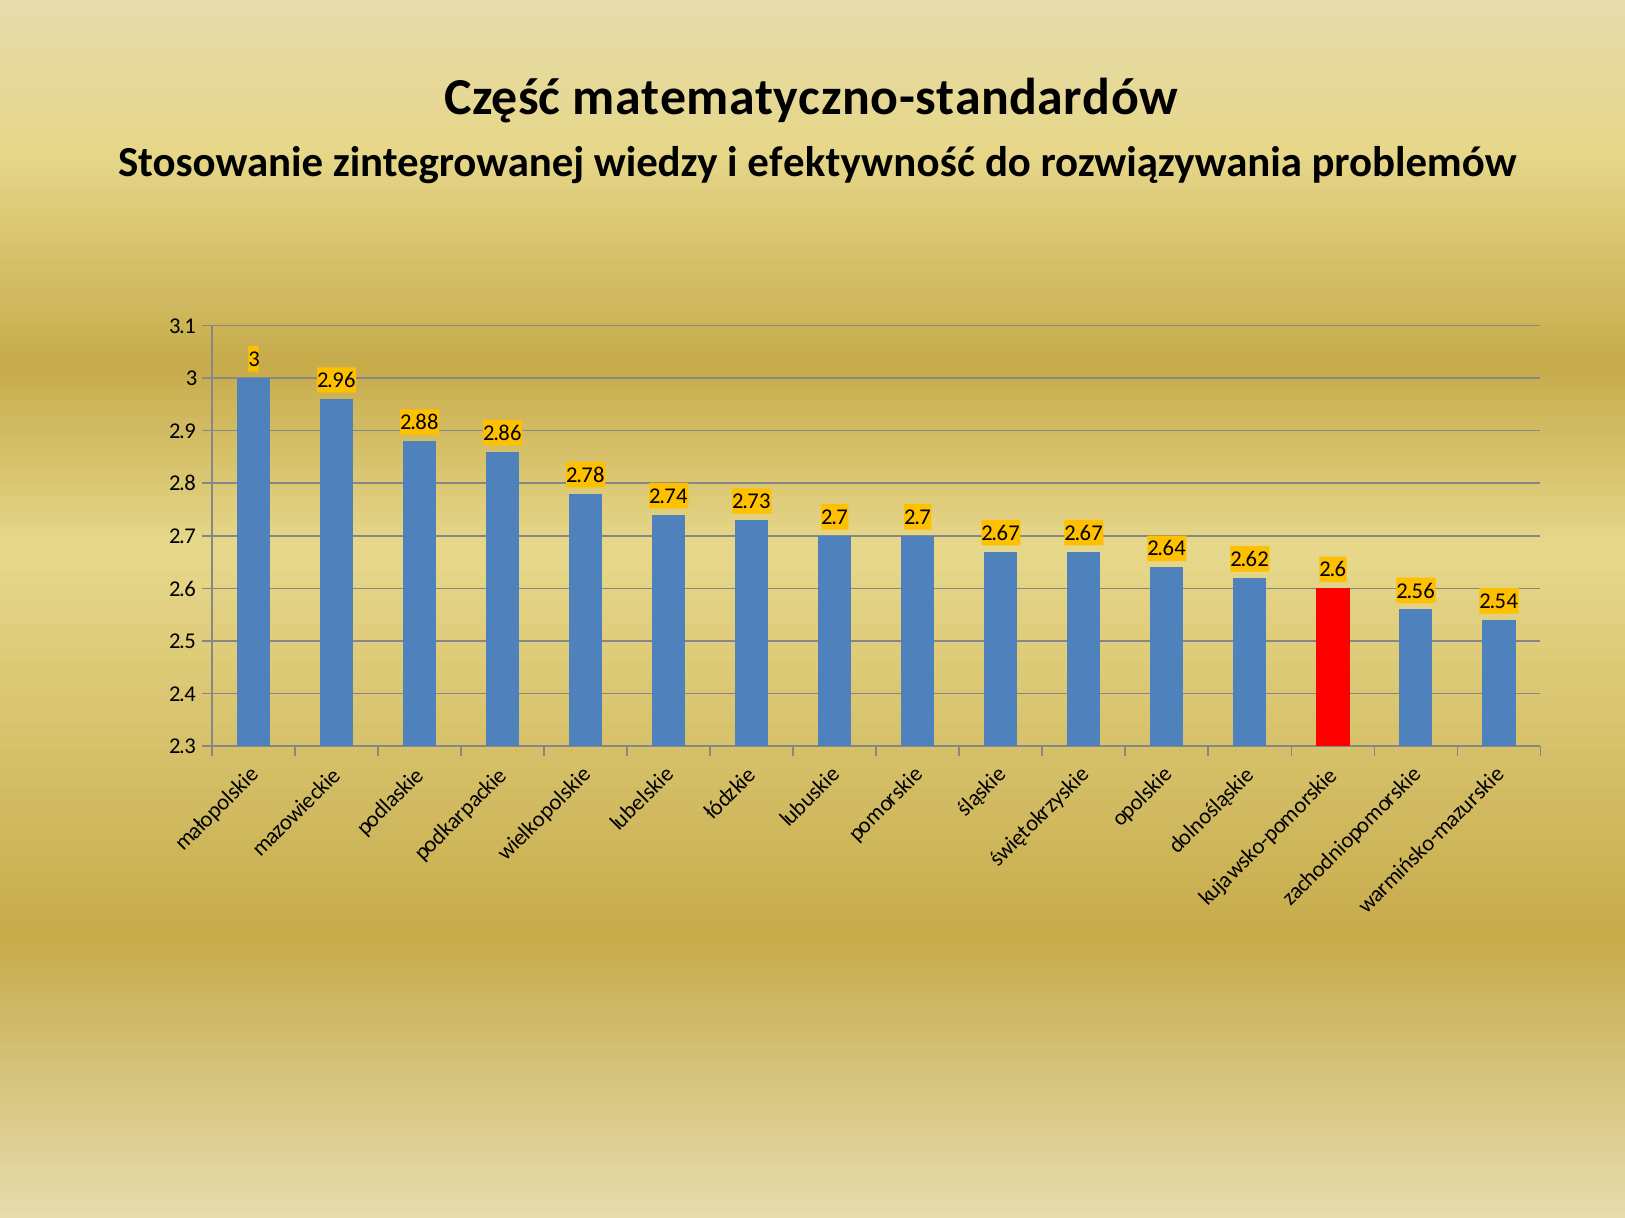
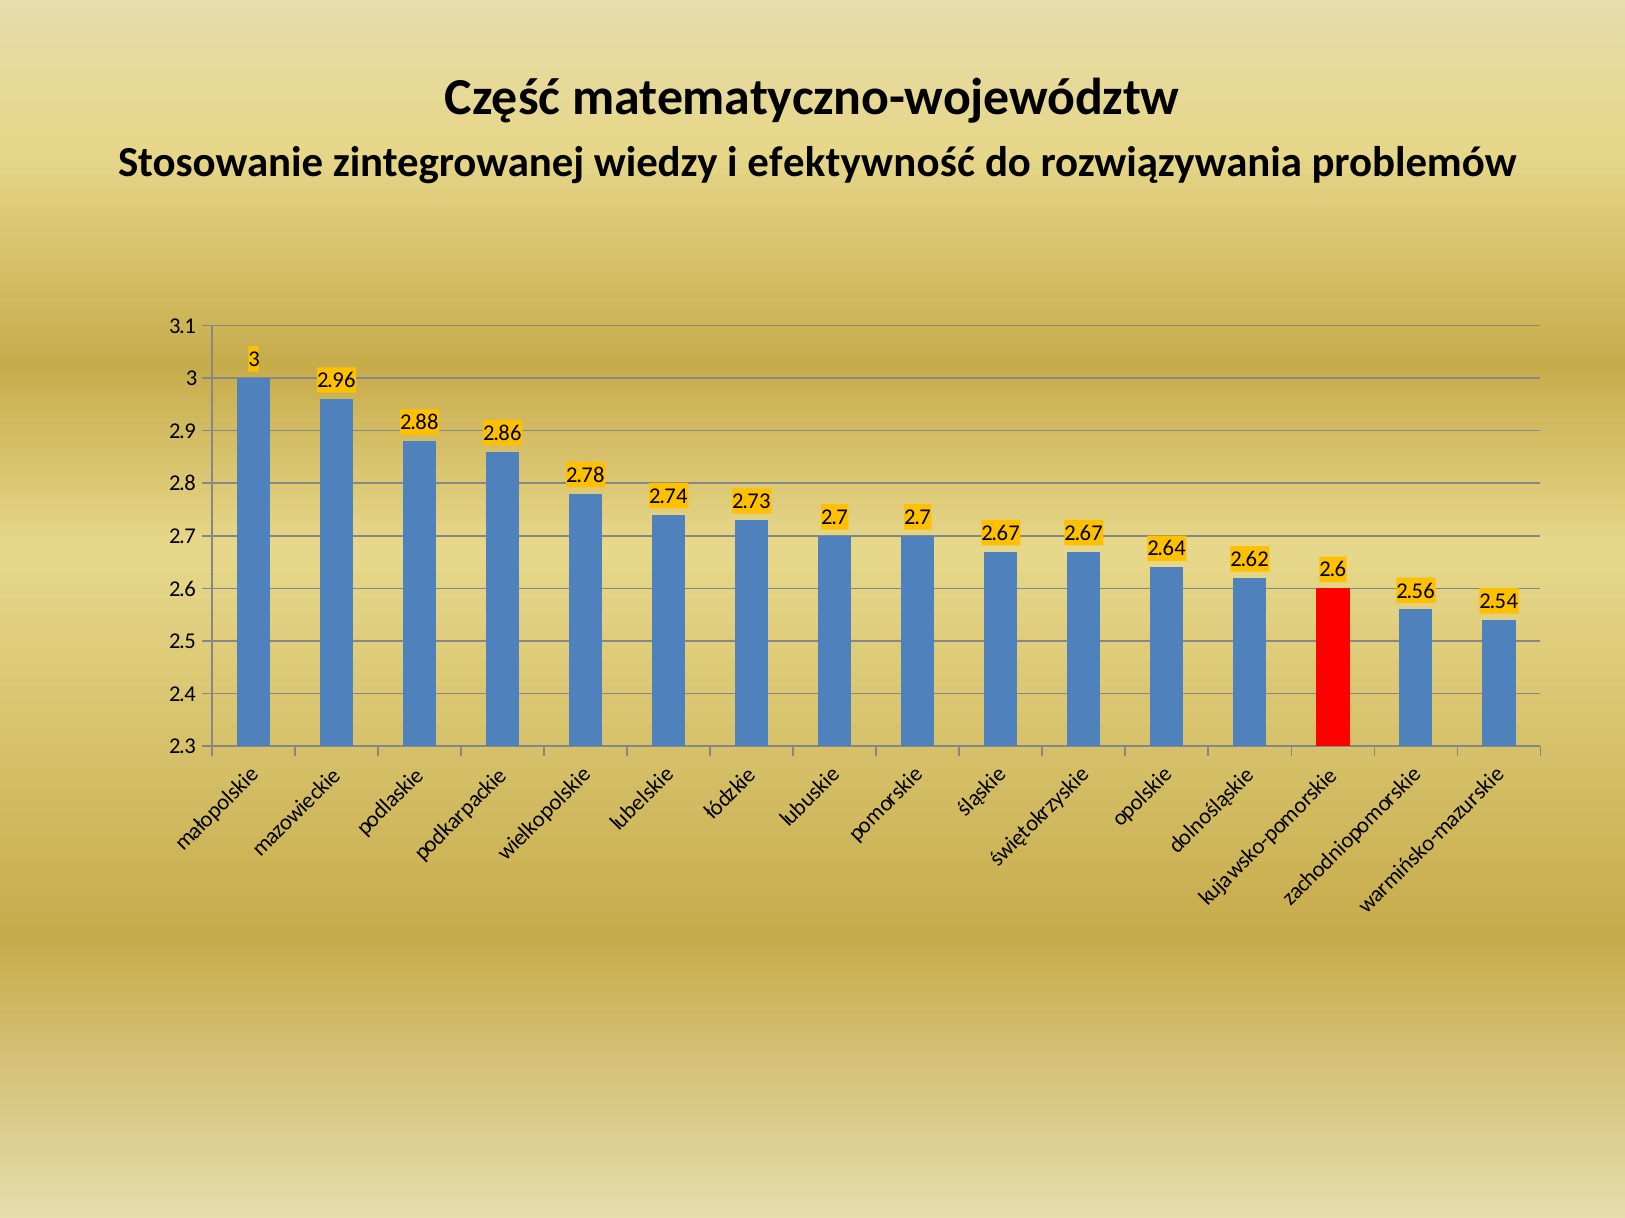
matematyczno-standardów: matematyczno-standardów -> matematyczno-województw (876, 97)
